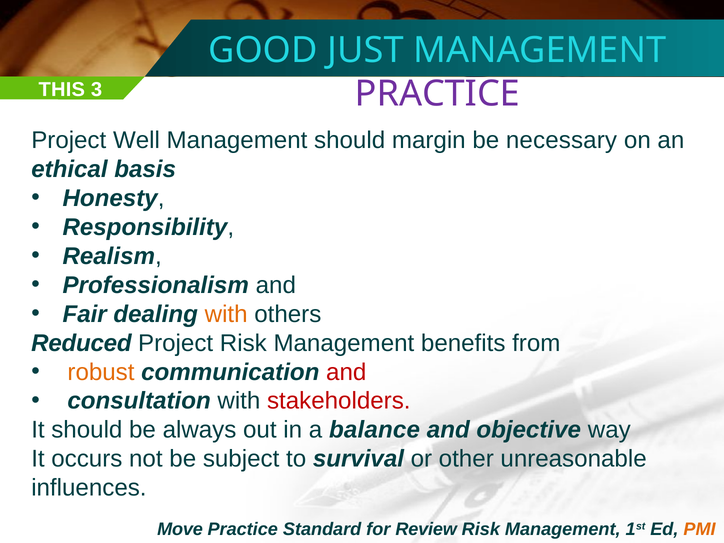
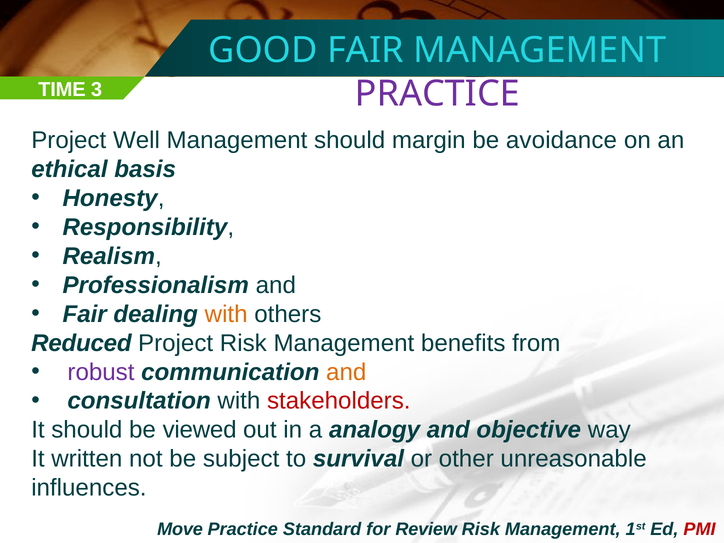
GOOD JUST: JUST -> FAIR (365, 50)
THIS: THIS -> TIME (62, 89)
necessary: necessary -> avoidance (561, 140)
robust colour: orange -> purple (101, 372)
and colour: red -> orange (346, 372)
always: always -> viewed (200, 430)
balance: balance -> analogy (375, 430)
occurs: occurs -> written (87, 459)
PMI colour: orange -> red (700, 529)
